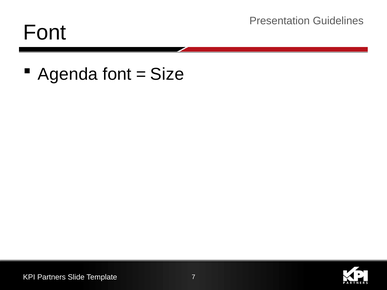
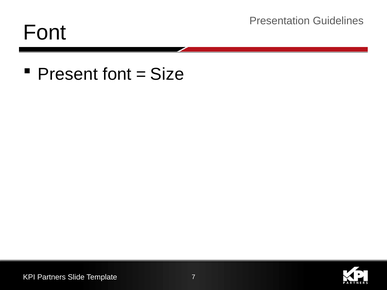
Agenda: Agenda -> Present (68, 74)
